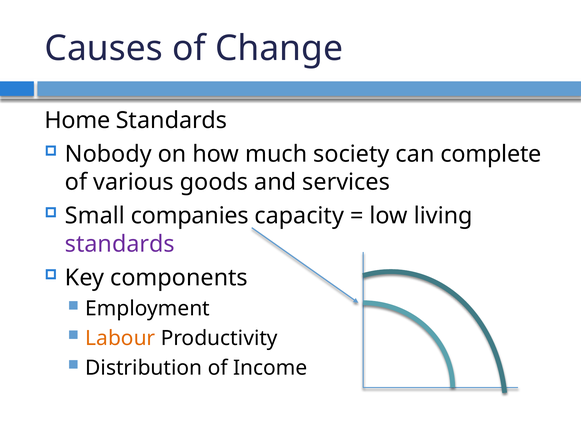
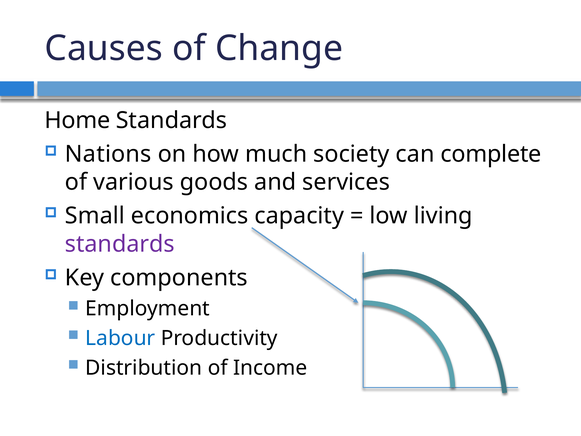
Nobody: Nobody -> Nations (108, 154)
companies: companies -> economics (190, 216)
Labour colour: orange -> blue (120, 338)
